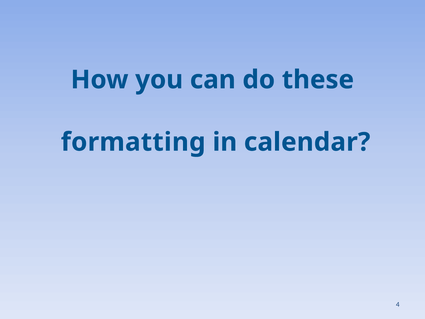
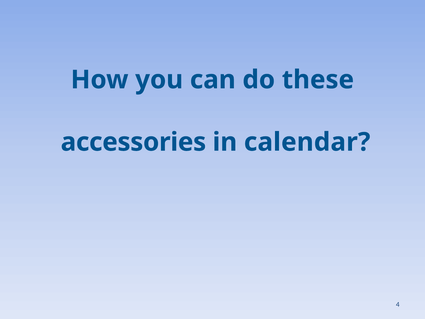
formatting: formatting -> accessories (133, 142)
